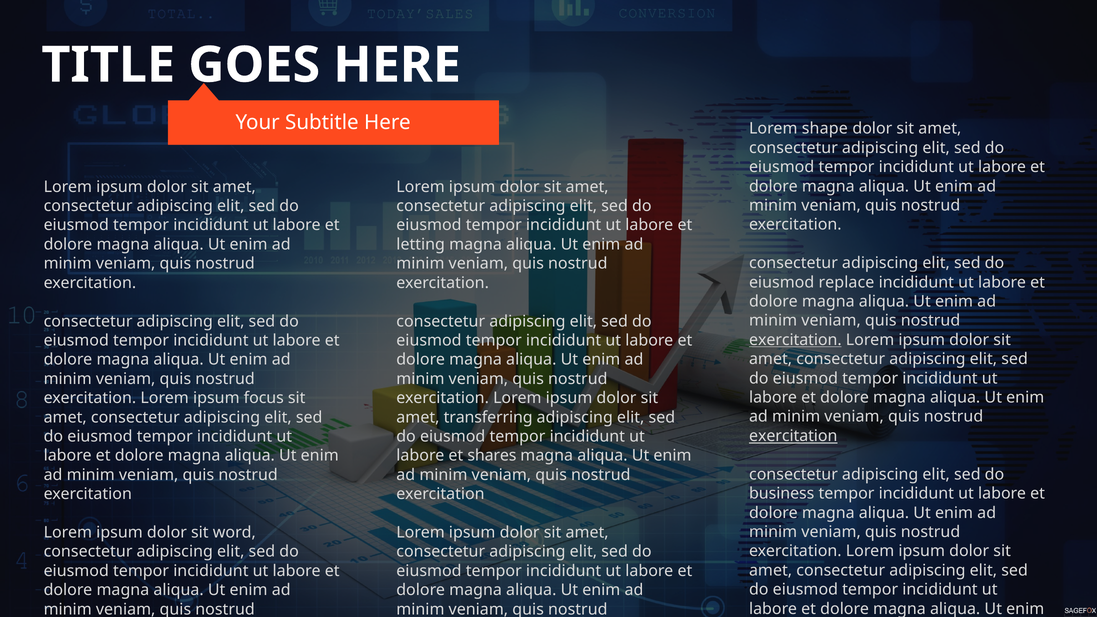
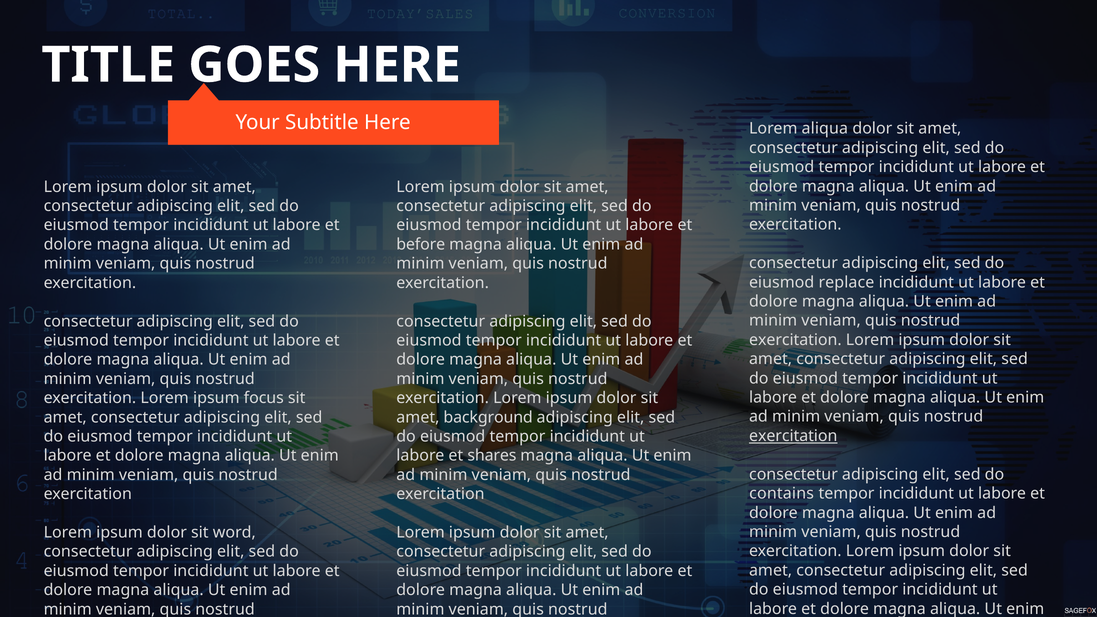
Lorem shape: shape -> aliqua (825, 129)
letting: letting -> before (421, 244)
exercitation underline: present -> none (795, 340)
transferring: transferring -> background (488, 417)
business: business -> contains (782, 494)
